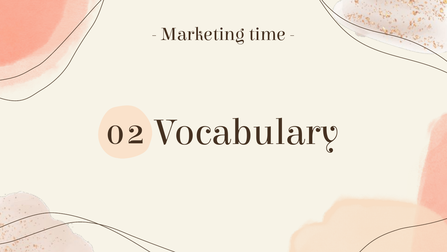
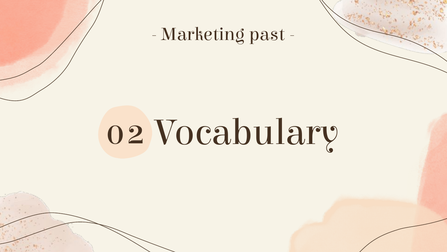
time: time -> past (267, 34)
